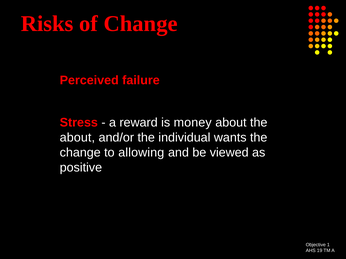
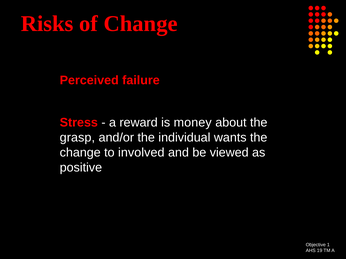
about: about -> grasp (77, 138)
allowing: allowing -> involved (141, 153)
